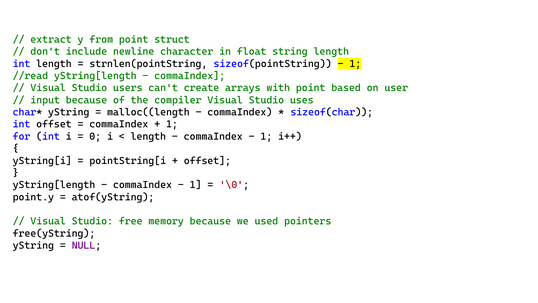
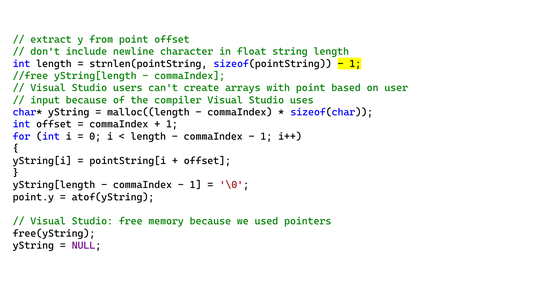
point struct: struct -> offset (172, 39)
//read: //read -> //free (30, 76)
